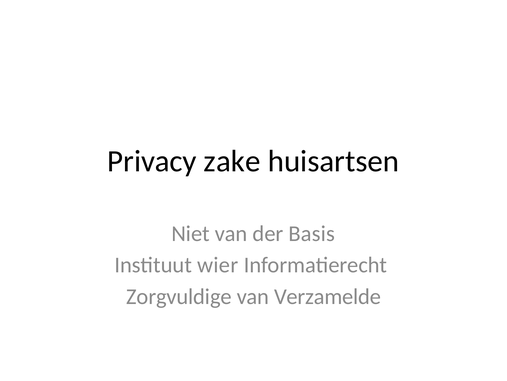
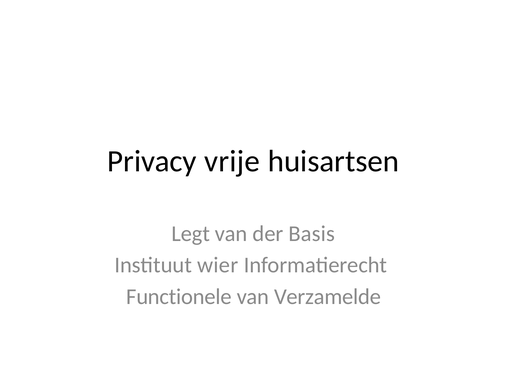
zake: zake -> vrije (232, 161)
Niet: Niet -> Legt (191, 233)
Zorgvuldige: Zorgvuldige -> Functionele (179, 296)
